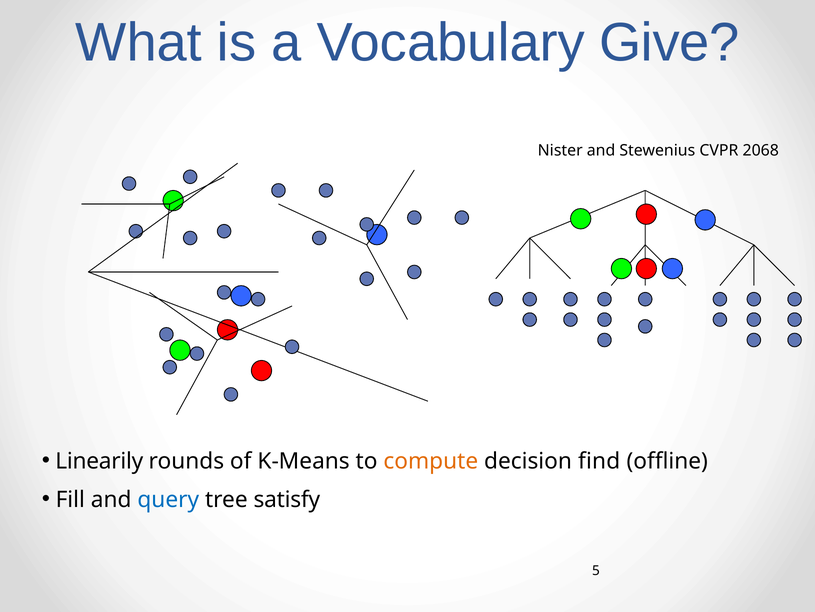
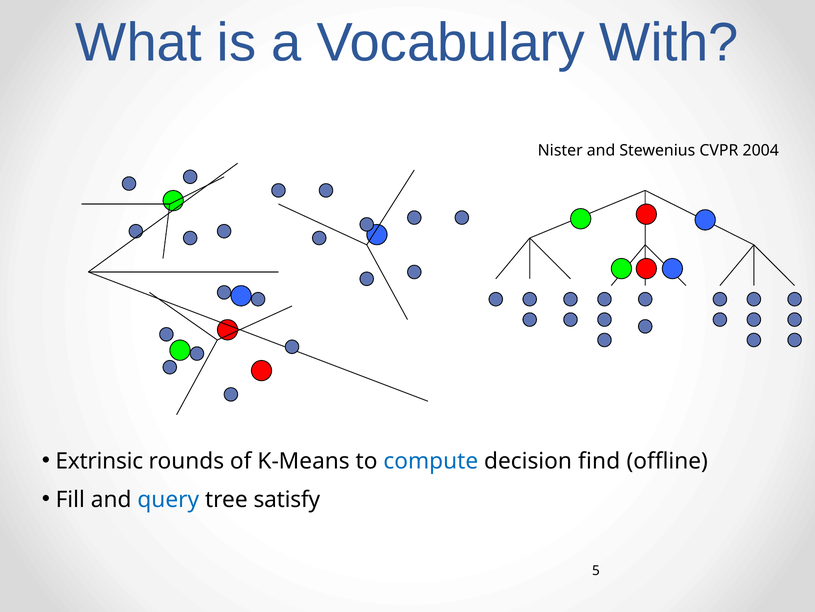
Give: Give -> With (669, 43)
2068: 2068 -> 2004 (761, 150)
Linearily: Linearily -> Extrinsic (99, 461)
compute colour: orange -> blue (431, 461)
